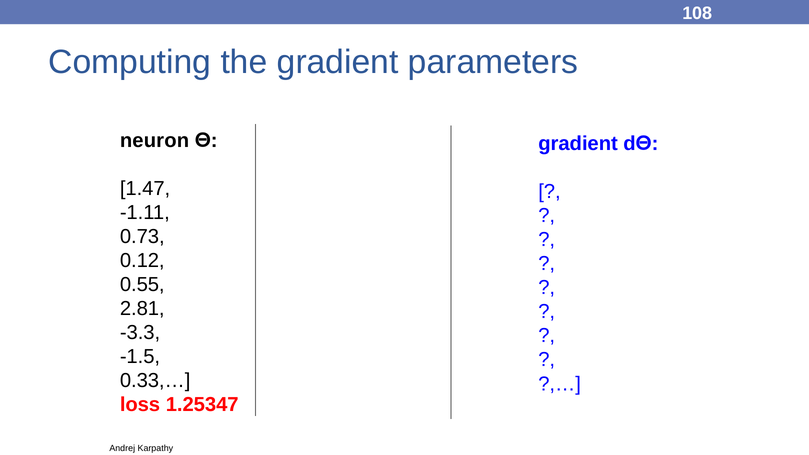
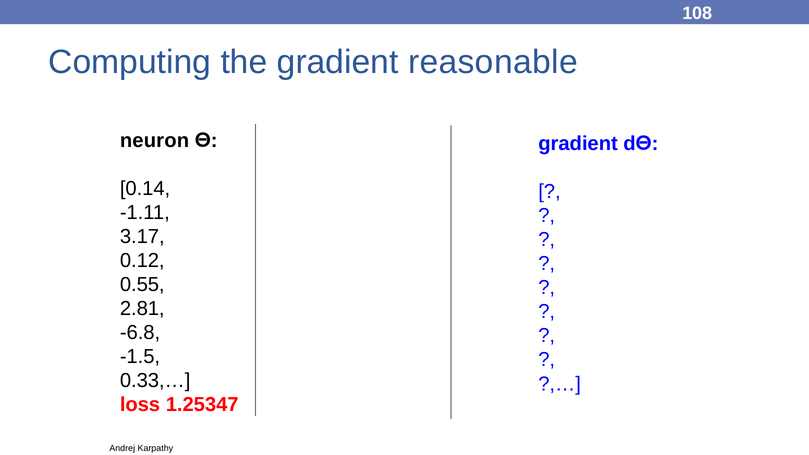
parameters: parameters -> reasonable (493, 62)
1.47: 1.47 -> 0.14 (145, 189)
0.73: 0.73 -> 3.17 (142, 237)
-3.3: -3.3 -> -6.8 (140, 333)
